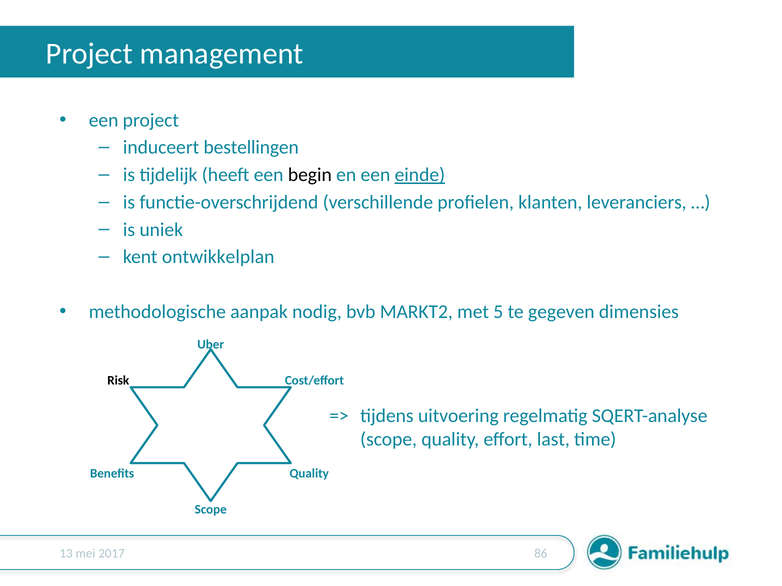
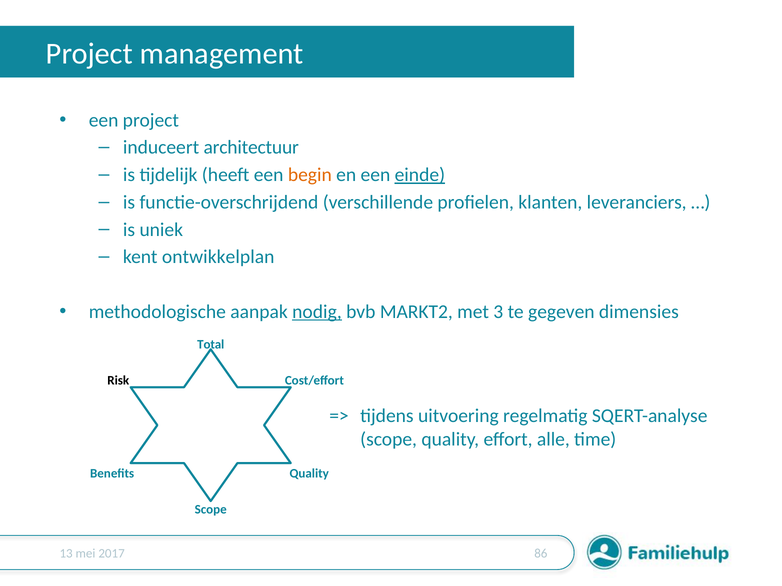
bestellingen: bestellingen -> architectuur (251, 148)
begin colour: black -> orange (310, 175)
nodig underline: none -> present (317, 312)
5: 5 -> 3 (498, 312)
Uber: Uber -> Total (211, 345)
last: last -> alle (553, 440)
